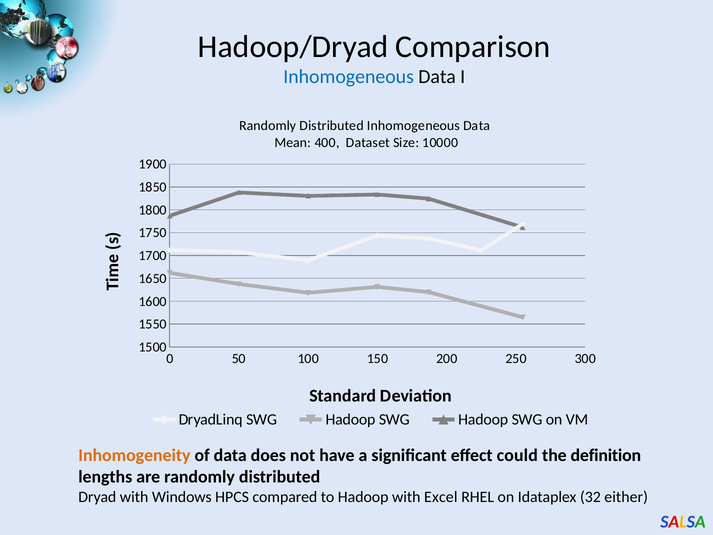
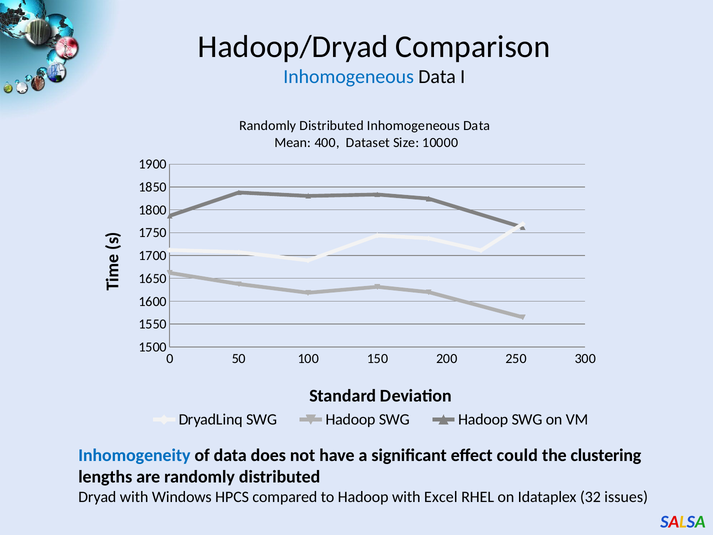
Inhomogeneity colour: orange -> blue (134, 455)
definition: definition -> clustering (606, 455)
either: either -> issues (626, 497)
